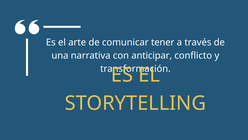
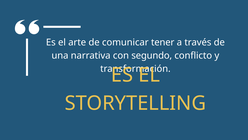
anticipar: anticipar -> segundo (152, 55)
